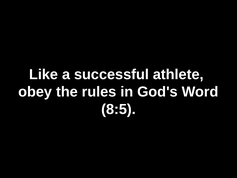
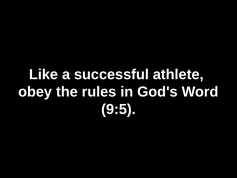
8:5: 8:5 -> 9:5 (118, 109)
